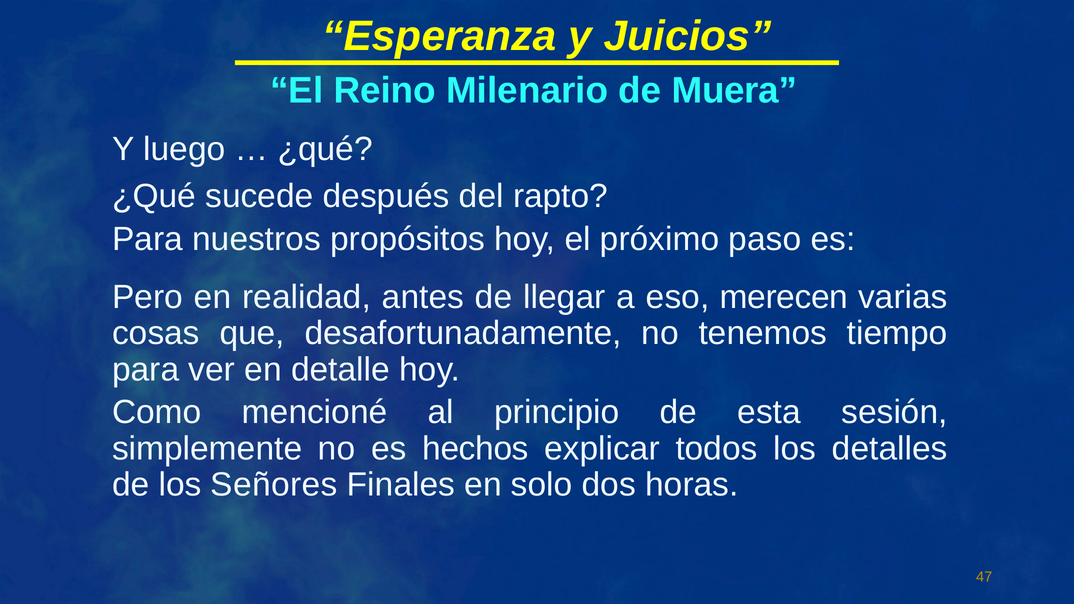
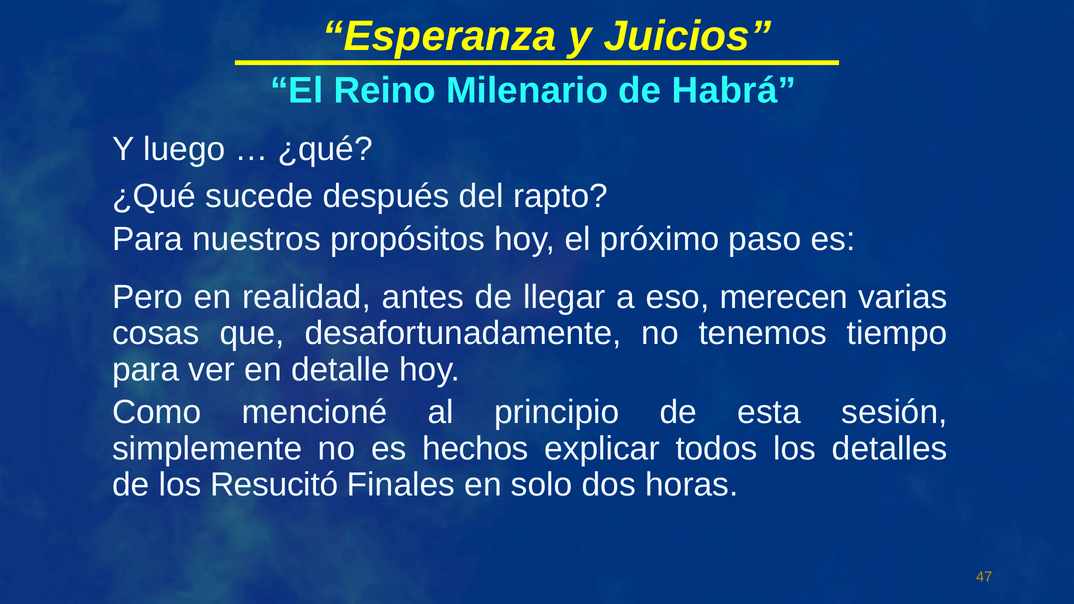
Muera: Muera -> Habrá (734, 91)
Señores: Señores -> Resucitó (274, 485)
